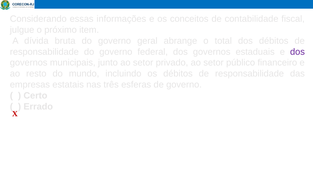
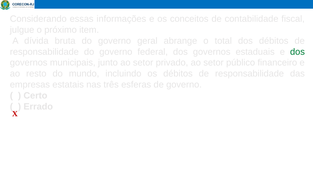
dos colour: purple -> green (297, 52)
